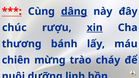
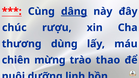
xin underline: present -> none (95, 28)
bánh: bánh -> dùng (64, 44)
cháy: cháy -> thao (108, 60)
